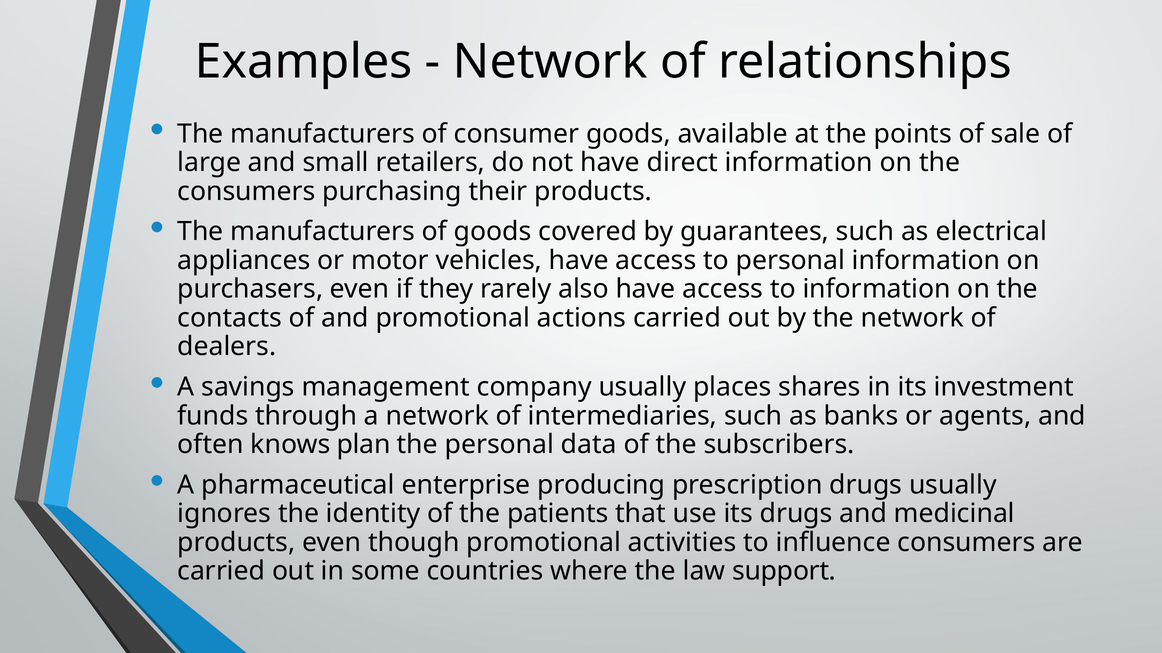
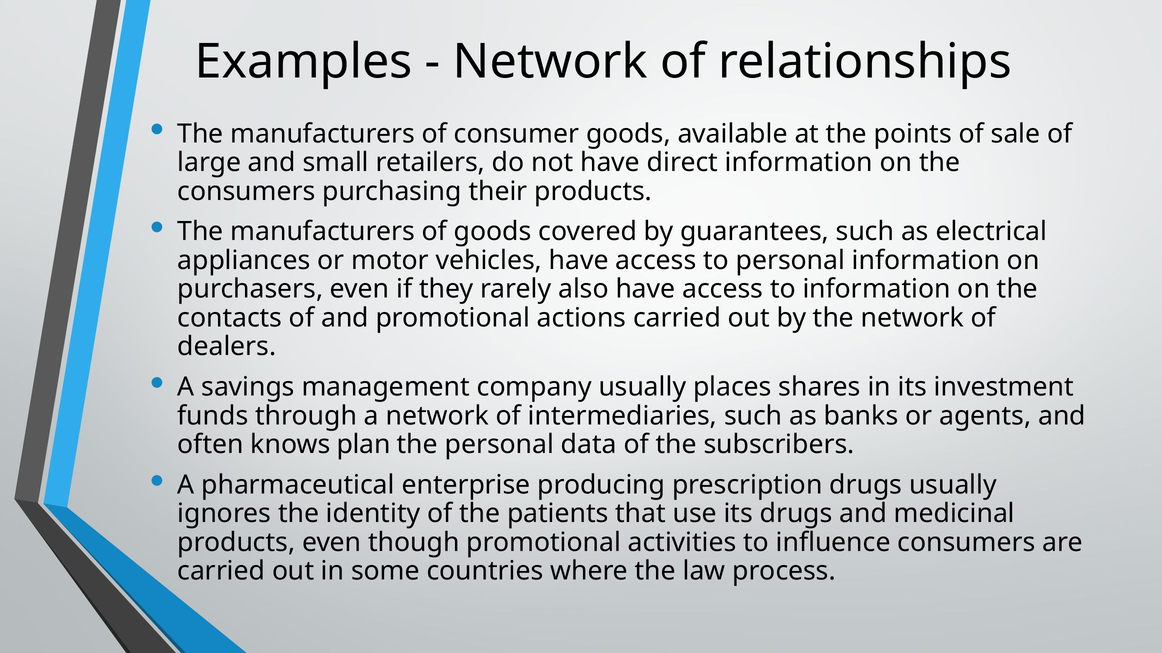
support: support -> process (784, 572)
